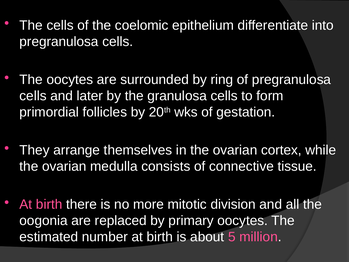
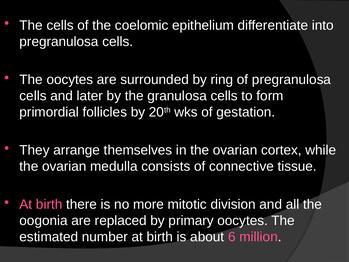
5: 5 -> 6 (232, 237)
